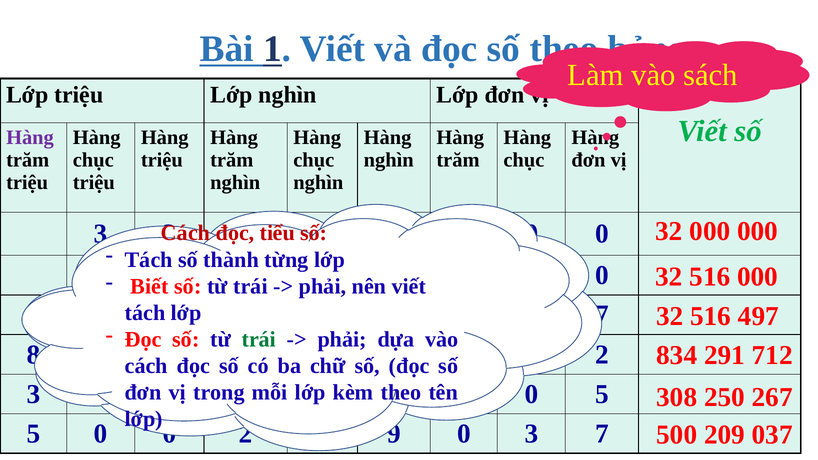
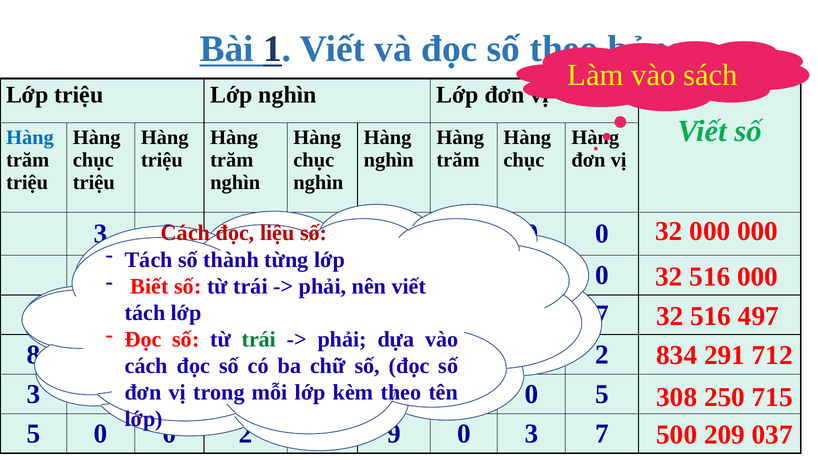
Hàng colour: purple -> blue (30, 137)
tiểu: tiểu -> liệu (277, 233)
267: 267 -> 715 (772, 397)
